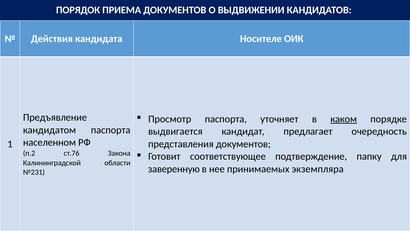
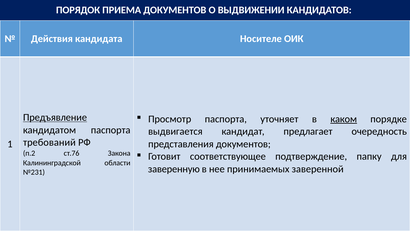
Предъявление underline: none -> present (55, 117)
населенном: населенном -> требований (49, 142)
экземпляра: экземпляра -> заверенной (318, 169)
